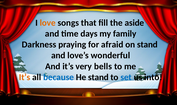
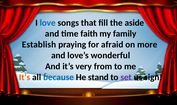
love colour: orange -> blue (48, 23)
days: days -> faith (89, 34)
Darkness: Darkness -> Establish (39, 44)
on stand: stand -> more (147, 44)
bells: bells -> from (103, 66)
set colour: blue -> purple (126, 77)
into: into -> sign (153, 77)
